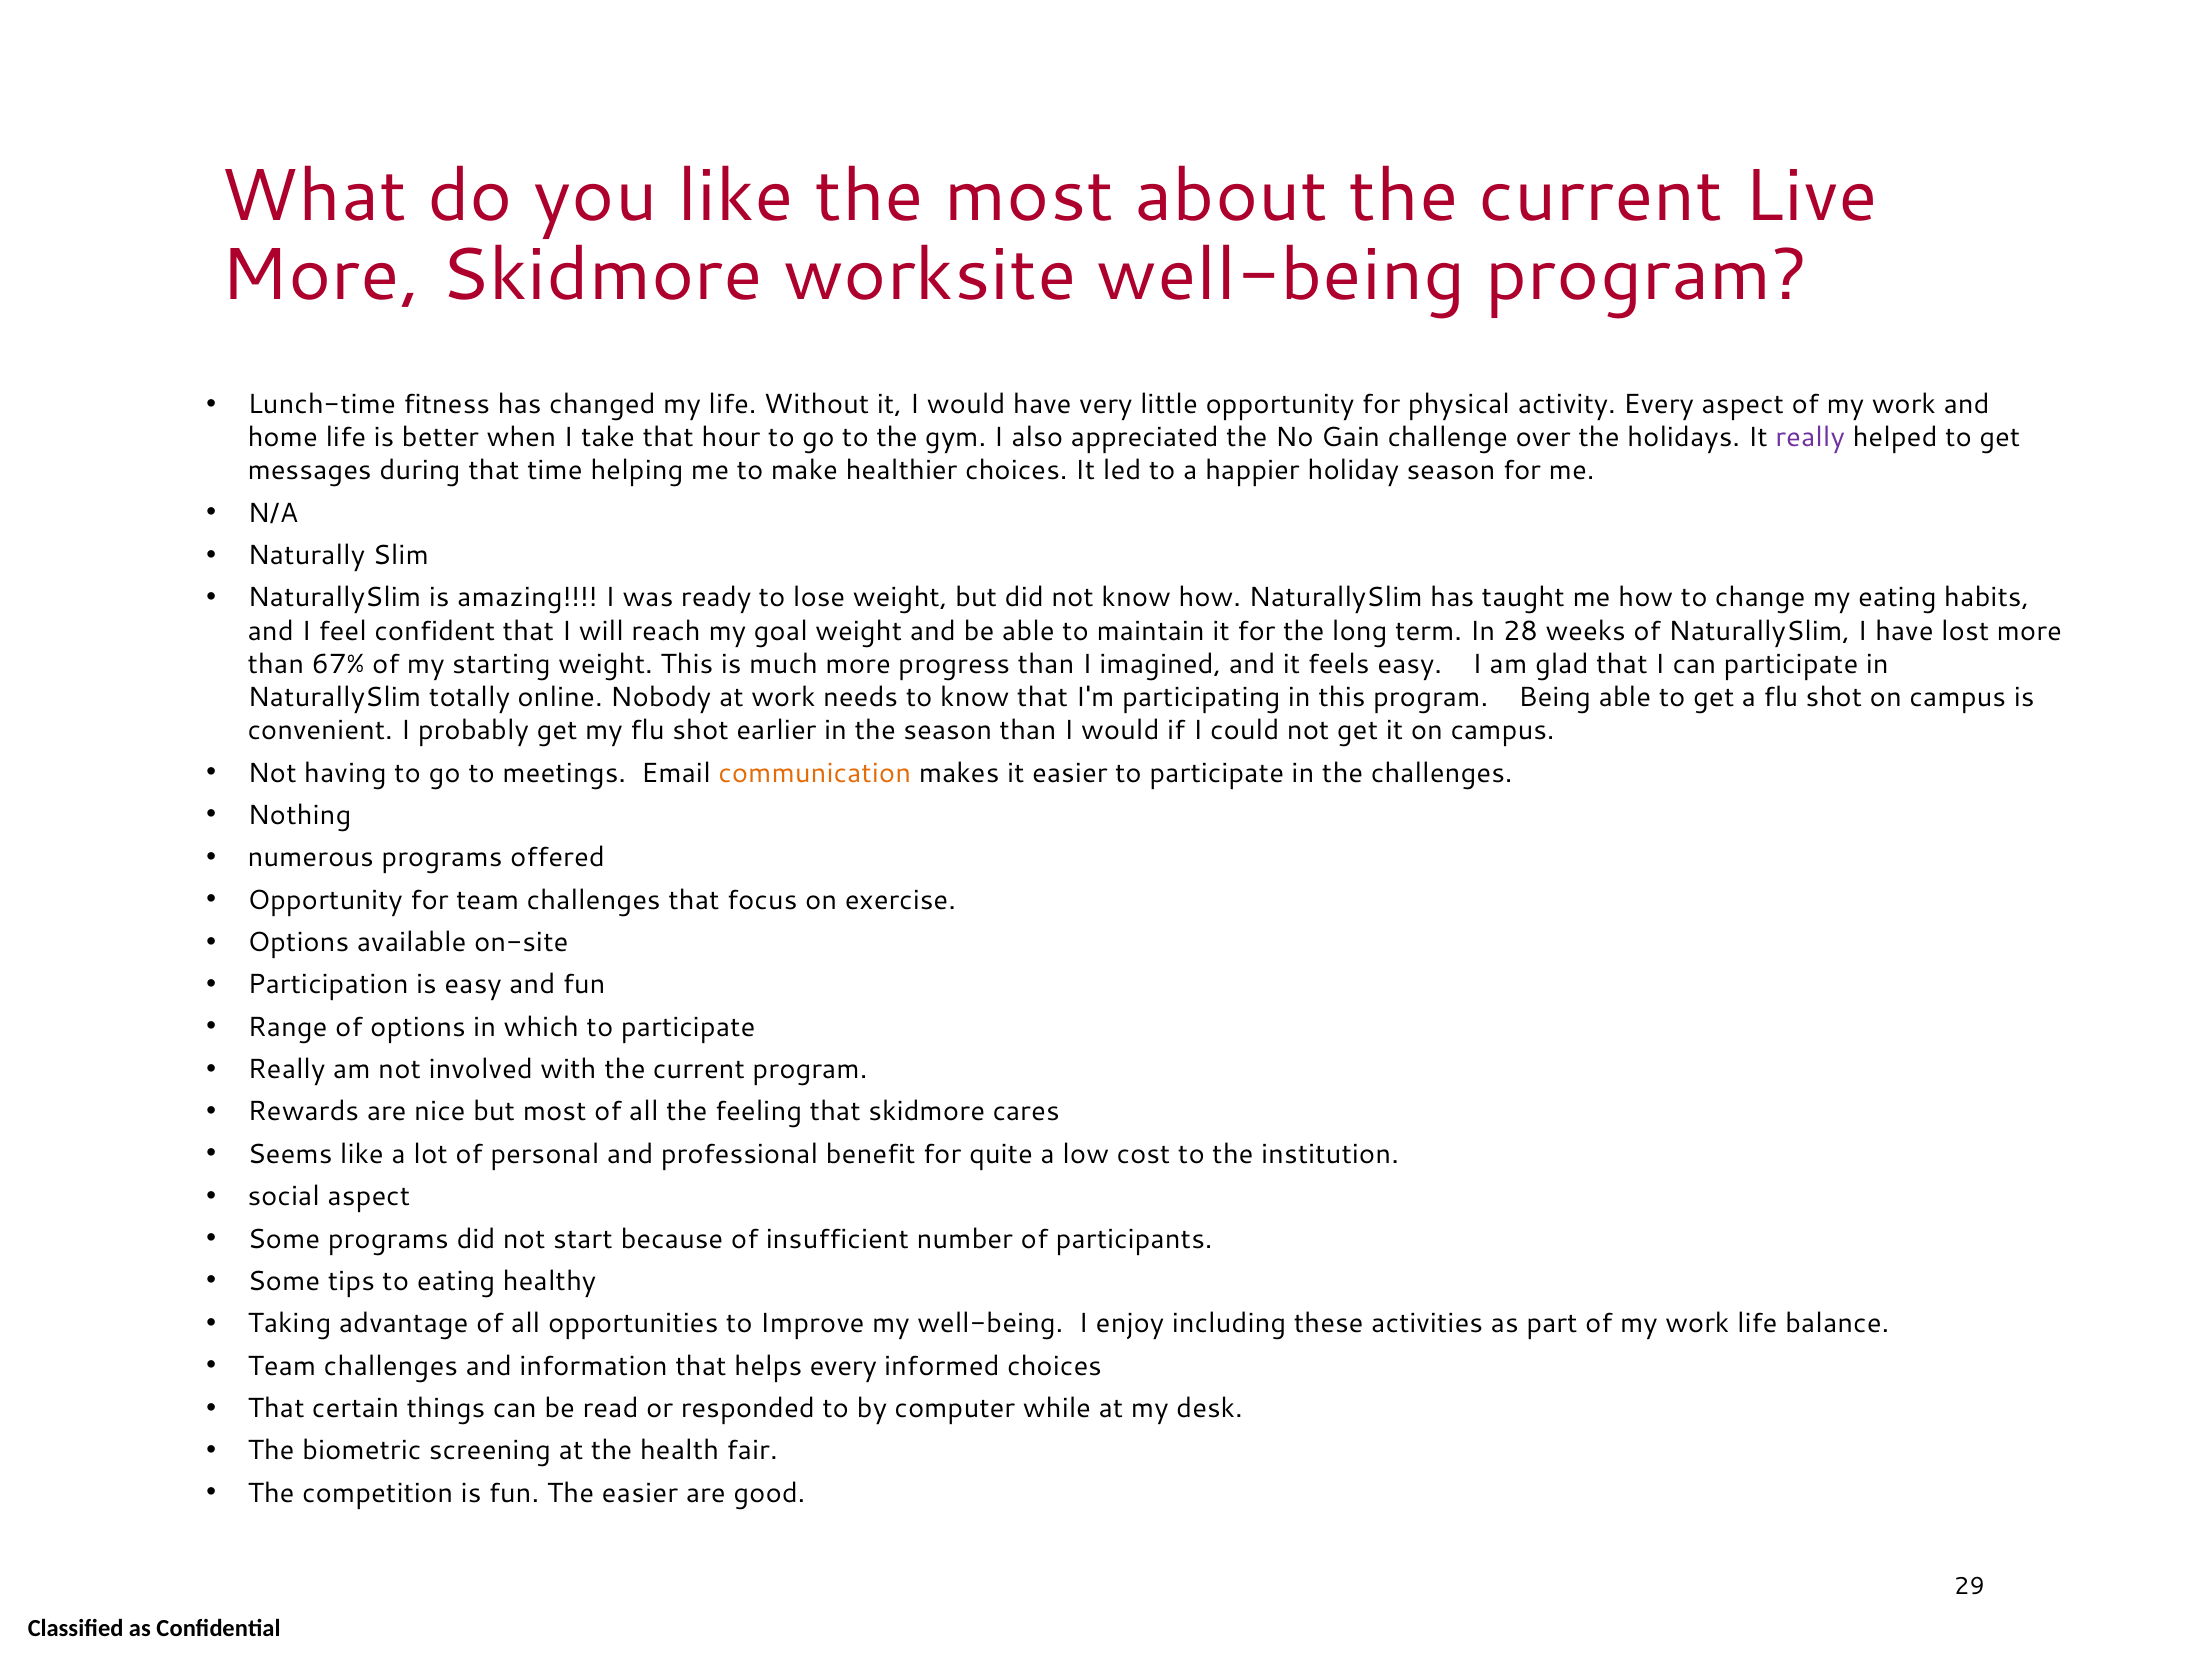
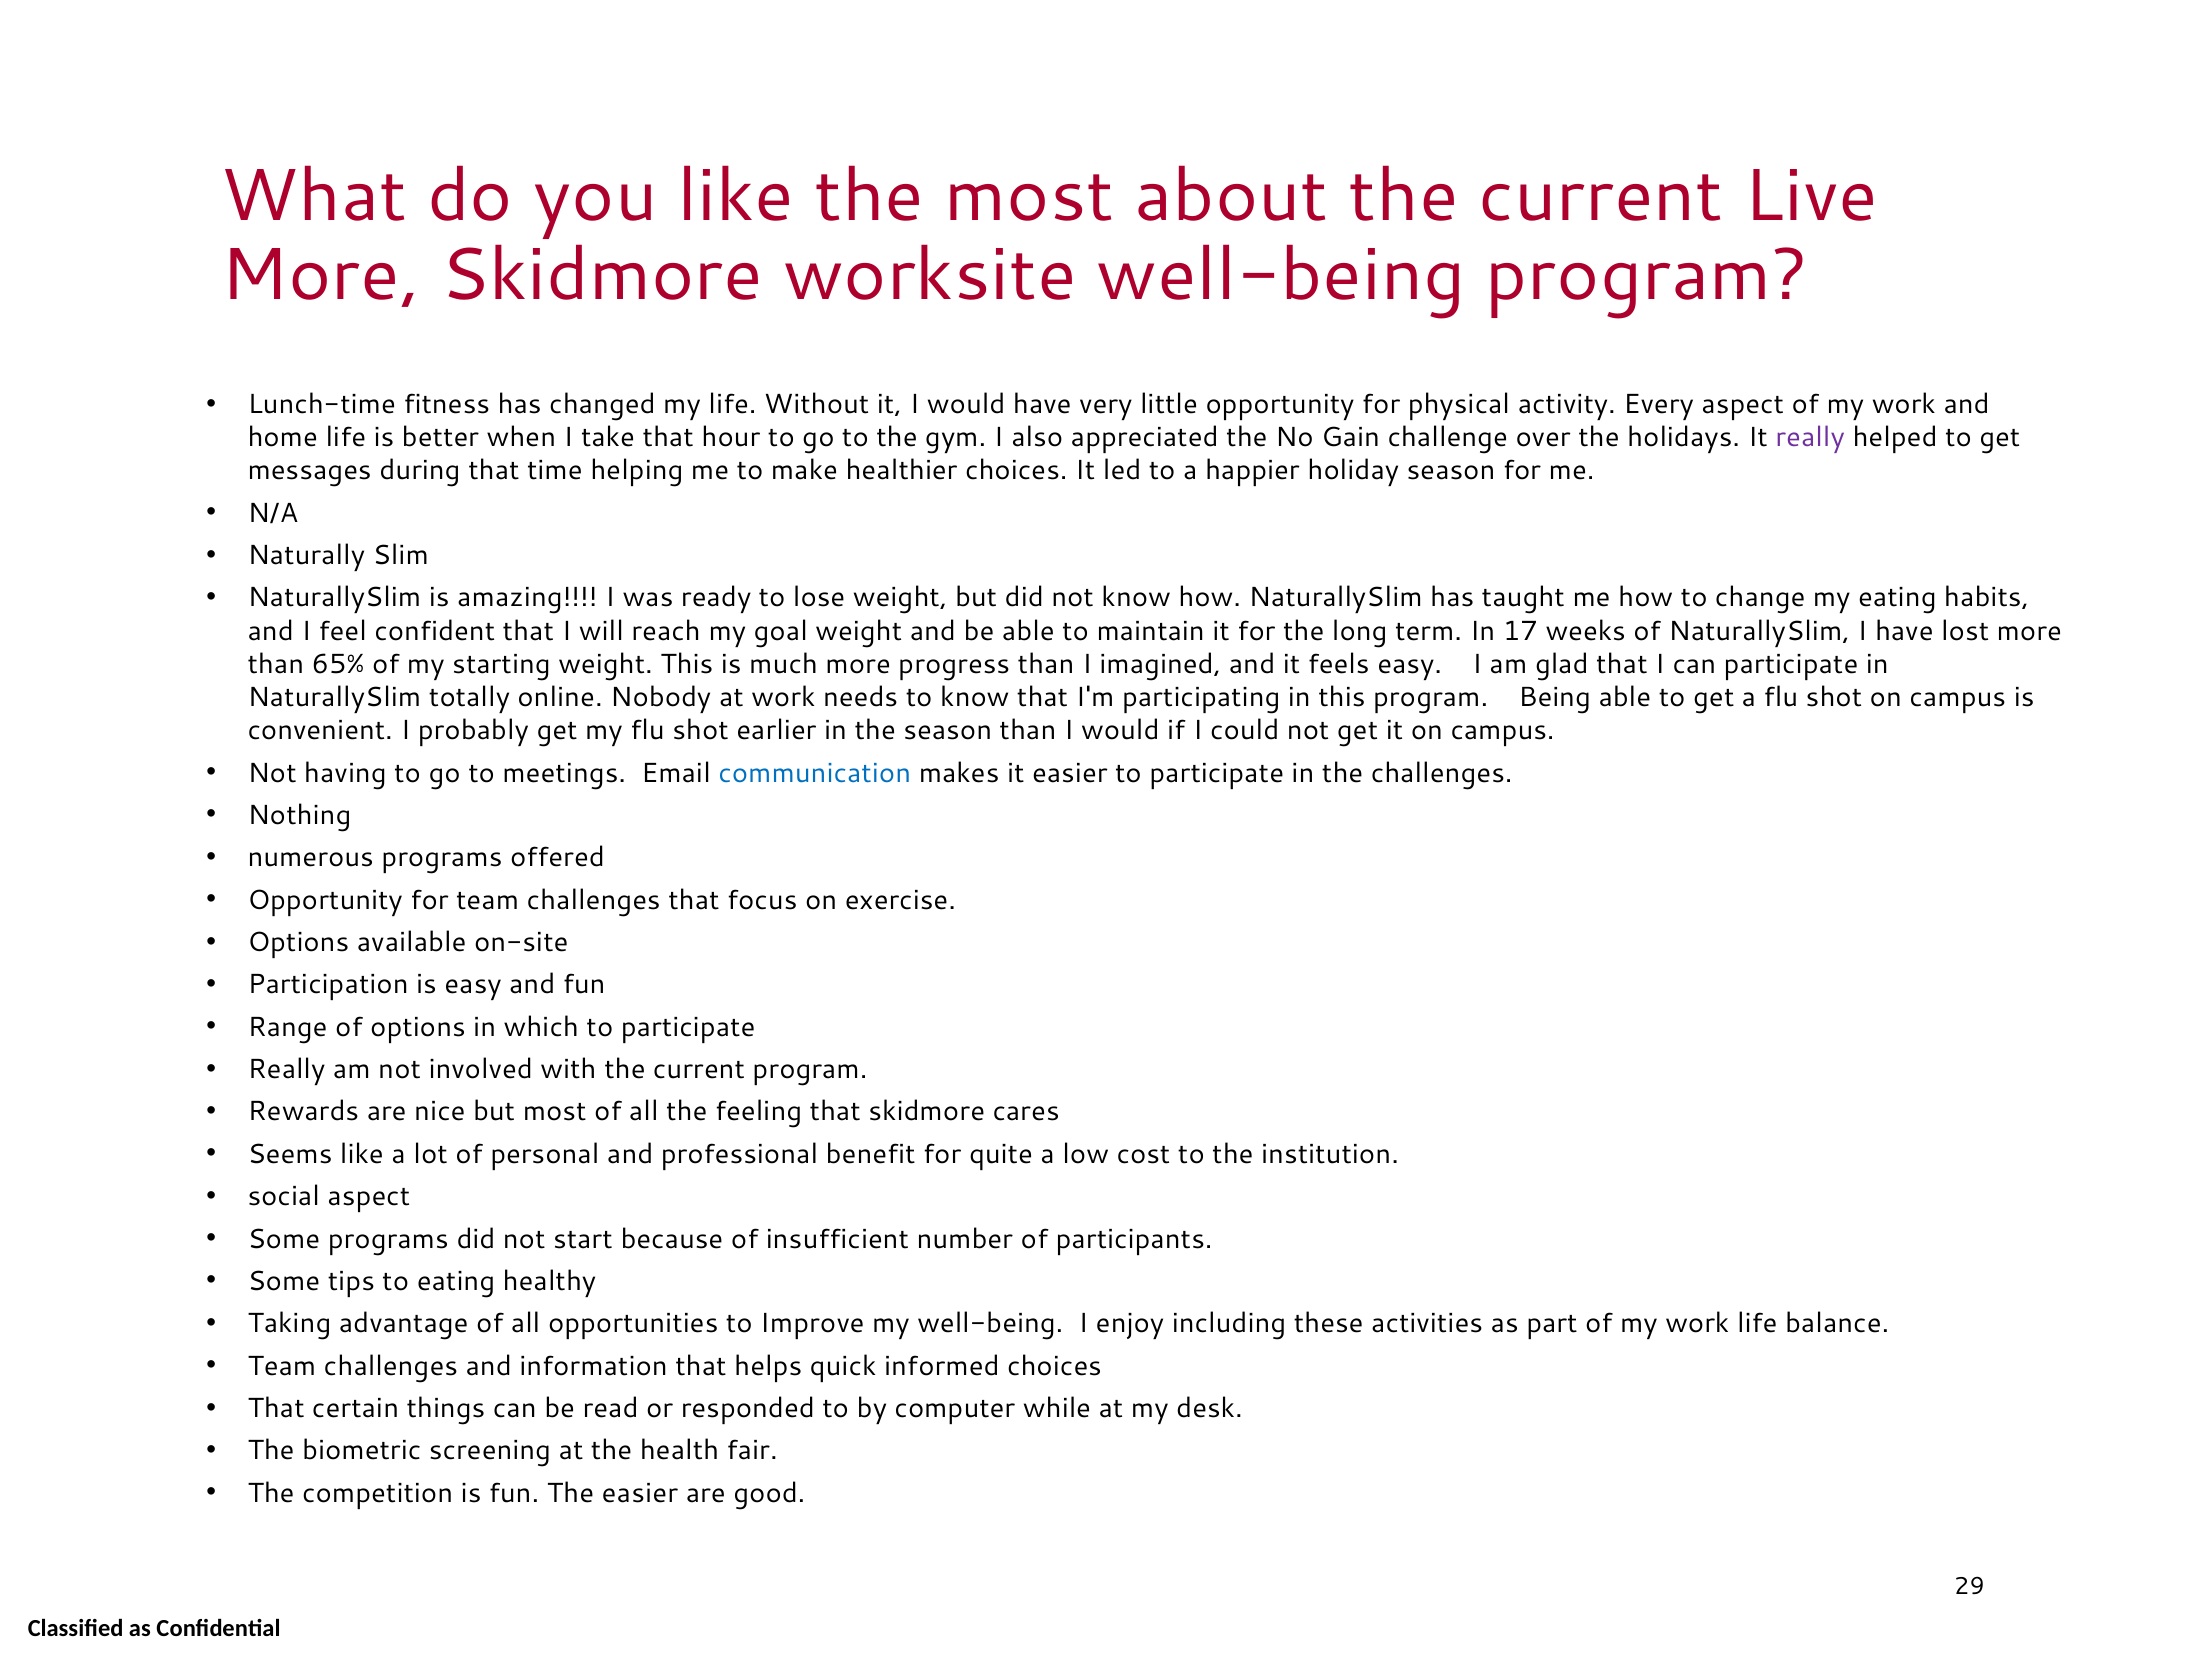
28: 28 -> 17 (1520, 631)
67%: 67% -> 65% (338, 664)
communication colour: orange -> blue (815, 773)
helps every: every -> quick (843, 1366)
